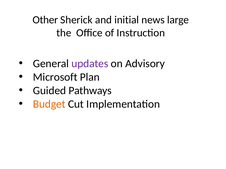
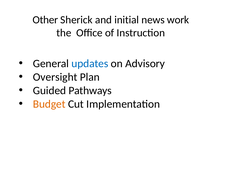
large: large -> work (178, 20)
updates colour: purple -> blue (90, 64)
Microsoft: Microsoft -> Oversight (55, 77)
